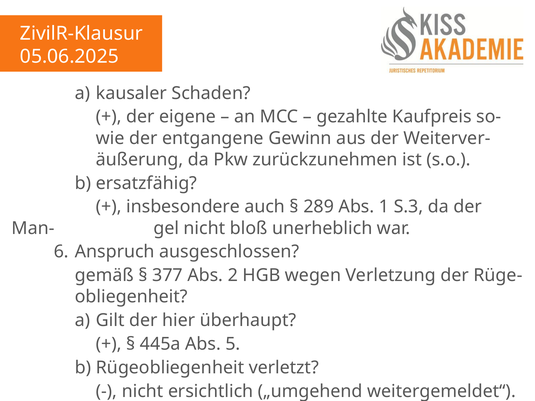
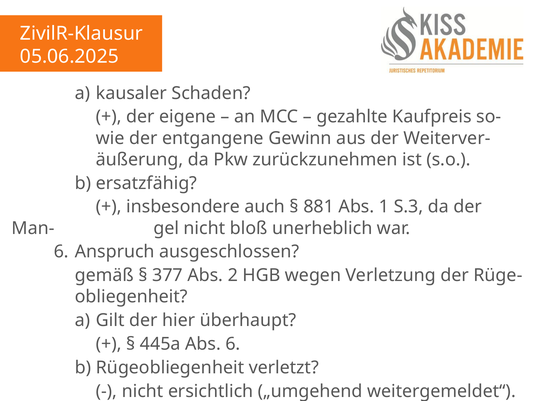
289: 289 -> 881 (319, 207)
Abs 5: 5 -> 6 (233, 344)
